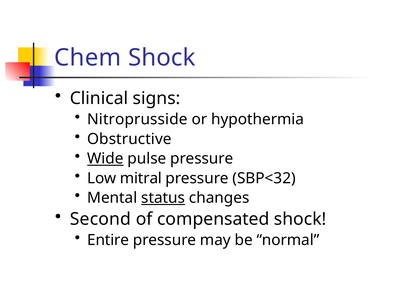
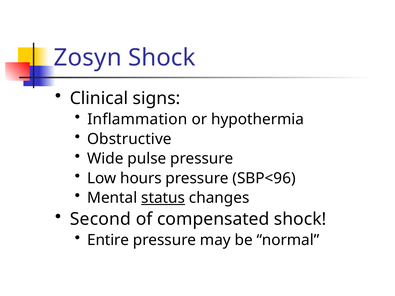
Chem: Chem -> Zosyn (88, 58)
Nitroprusside: Nitroprusside -> Inflammation (137, 119)
Wide underline: present -> none (105, 159)
mitral: mitral -> hours (141, 178)
SBP<32: SBP<32 -> SBP<96 (264, 178)
